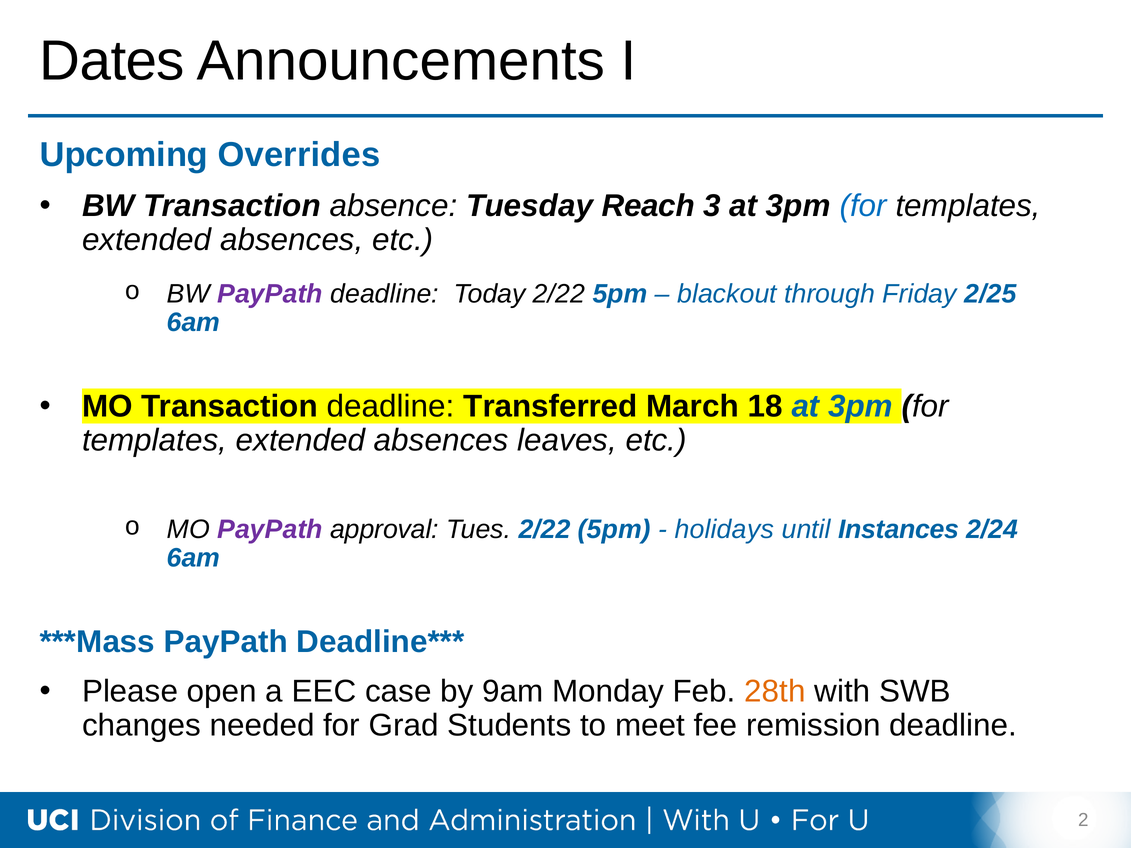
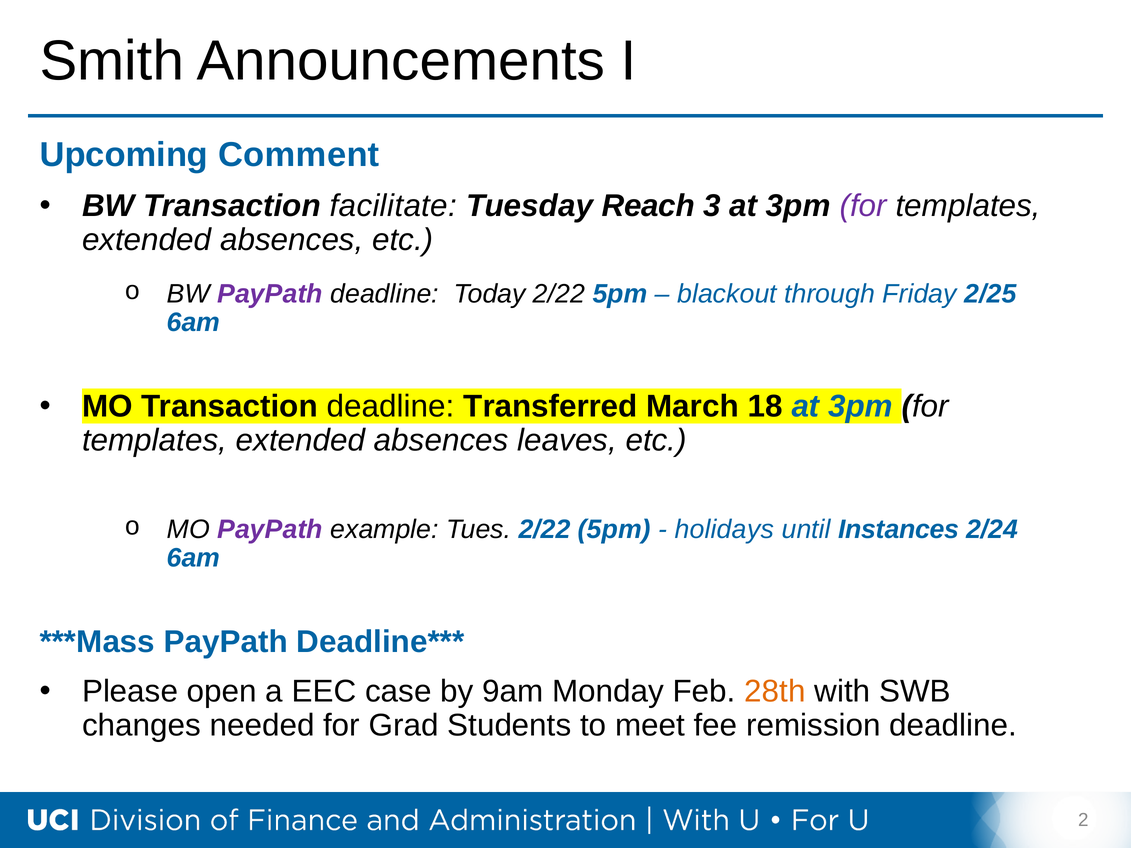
Dates: Dates -> Smith (112, 61)
Overrides: Overrides -> Comment (299, 155)
absence: absence -> facilitate (393, 206)
for colour: blue -> purple (863, 206)
approval: approval -> example (384, 529)
